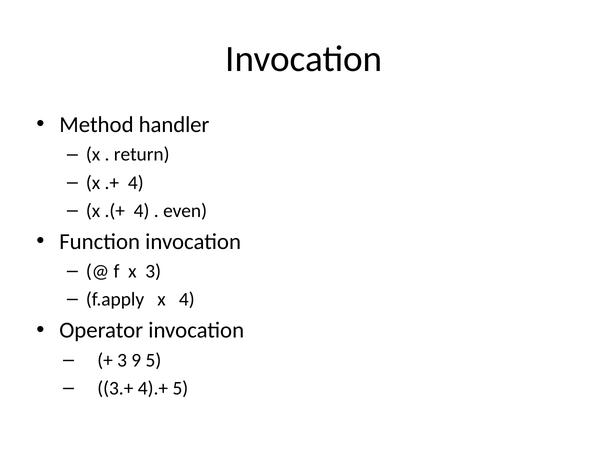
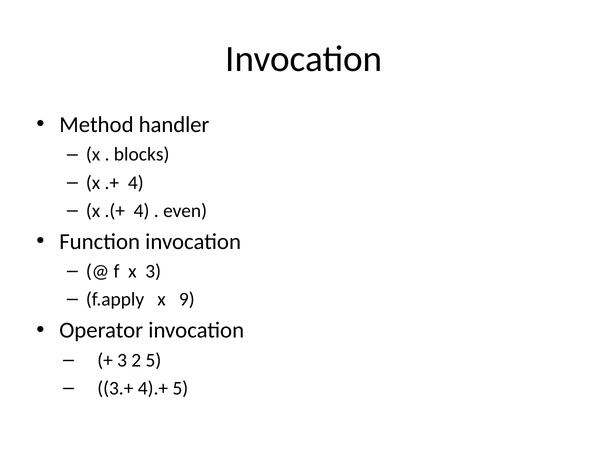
return: return -> blocks (142, 155)
x 4: 4 -> 9 (187, 299)
9: 9 -> 2 (136, 360)
